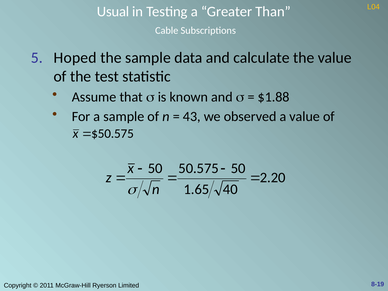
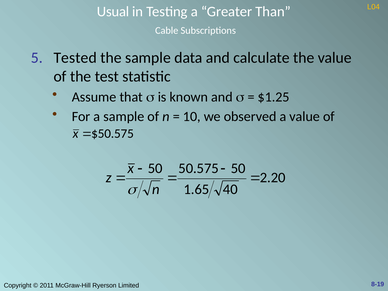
Hoped: Hoped -> Tested (75, 58)
$1.88: $1.88 -> $1.25 (274, 97)
43: 43 -> 10 (192, 116)
